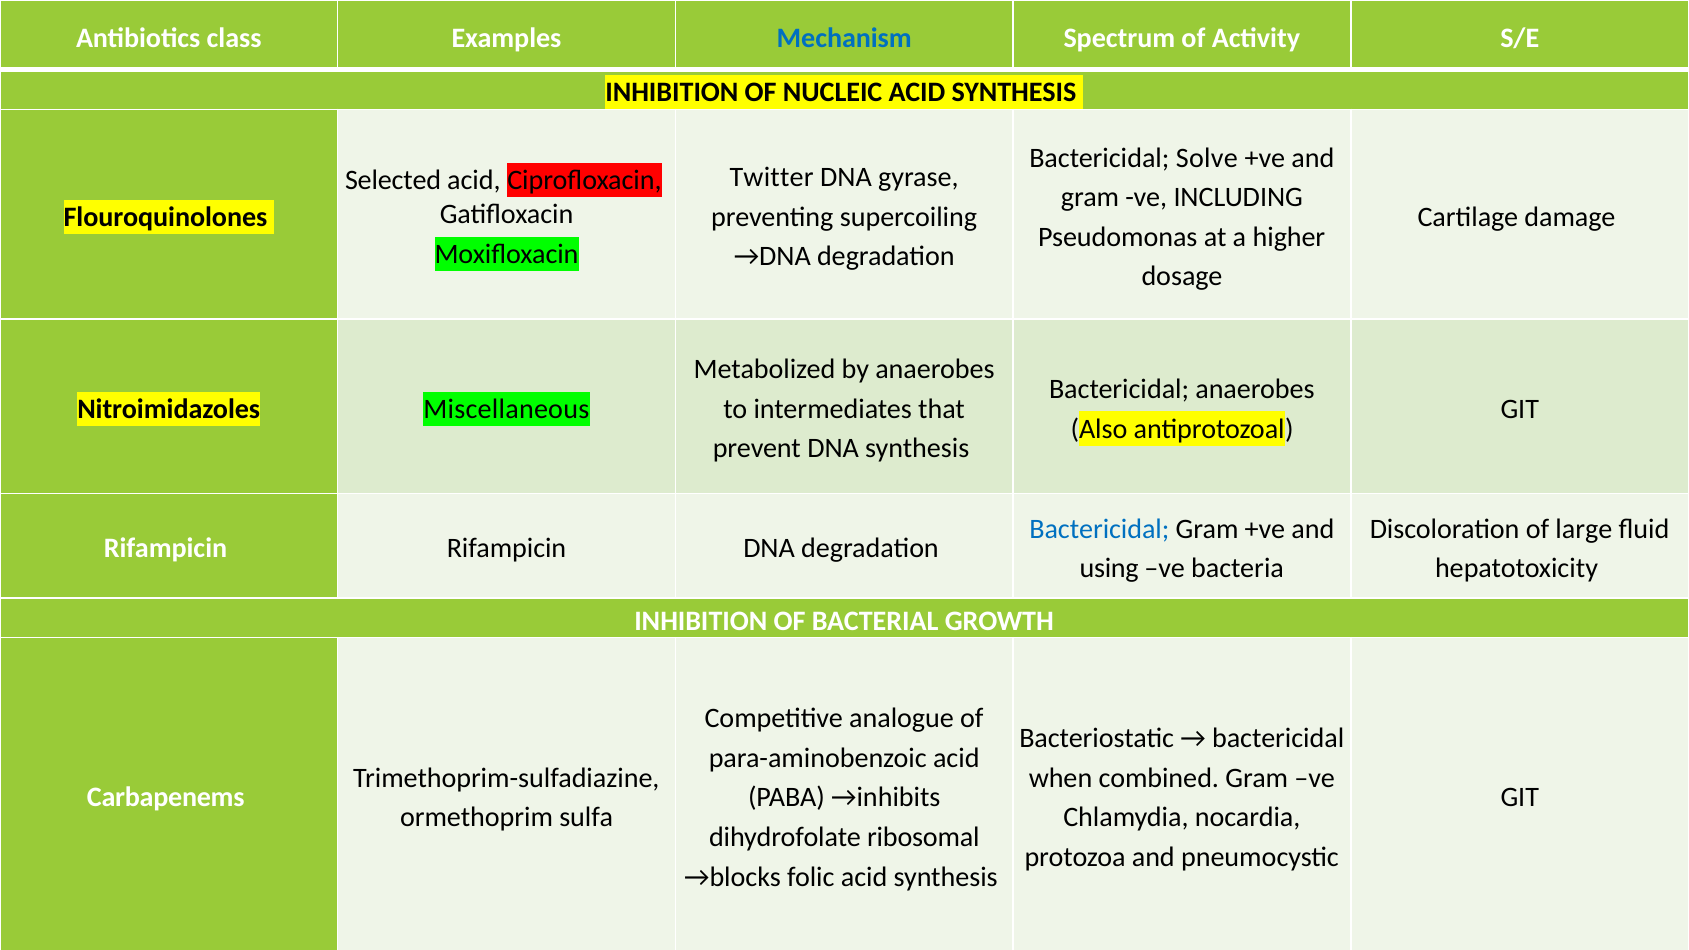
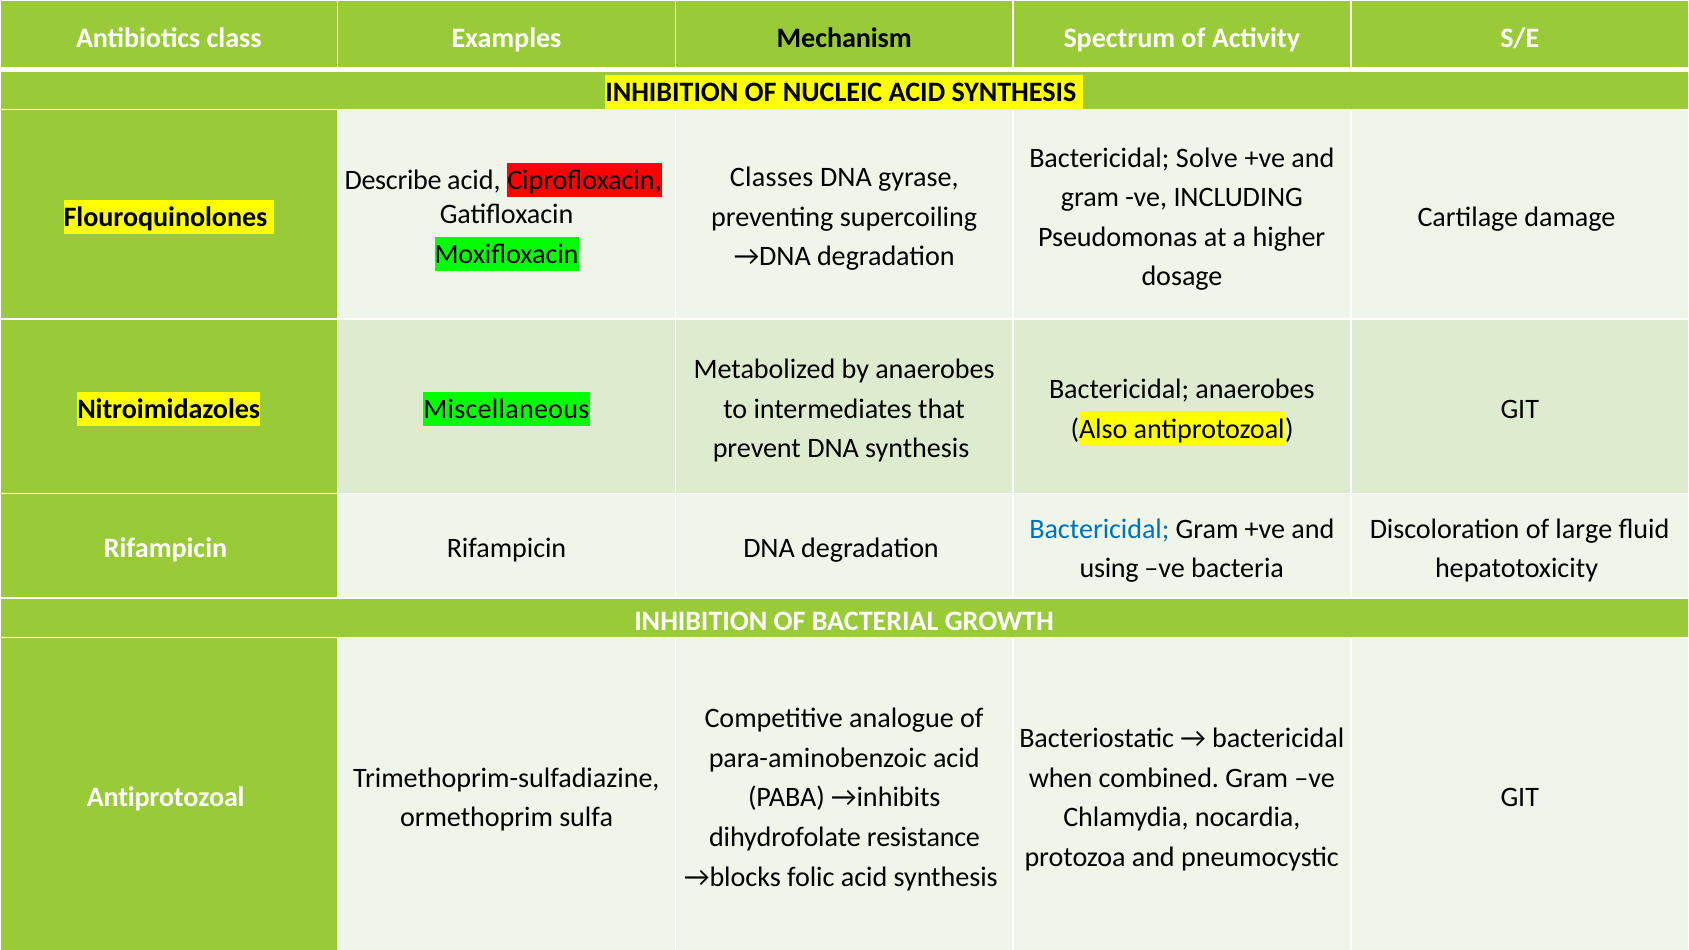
Mechanism colour: blue -> black (844, 38)
Twitter: Twitter -> Classes (772, 177)
Selected: Selected -> Describe (393, 180)
Carbapenems: Carbapenems -> Antiprotozoal (166, 798)
ribosomal: ribosomal -> resistance (923, 837)
